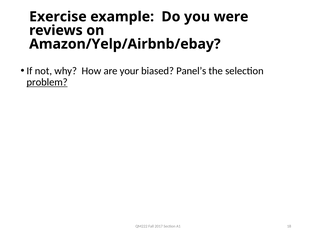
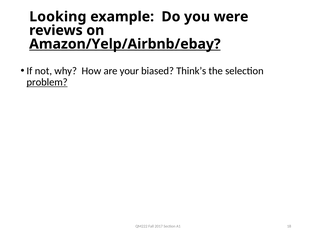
Exercise: Exercise -> Looking (58, 17)
Amazon/Yelp/Airbnb/ebay underline: none -> present (125, 44)
Panel’s: Panel’s -> Think’s (191, 71)
